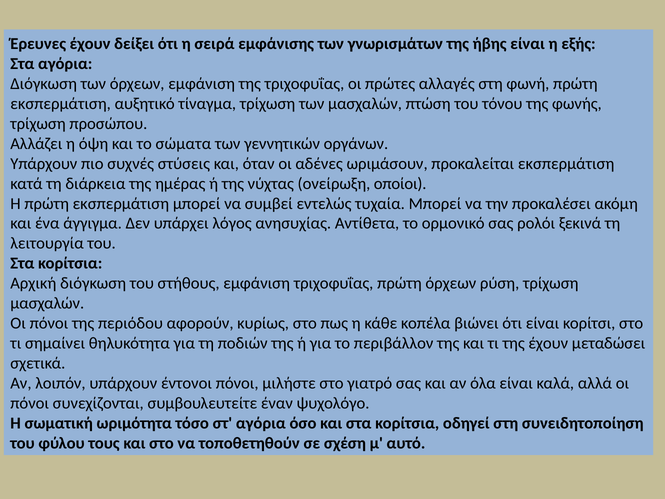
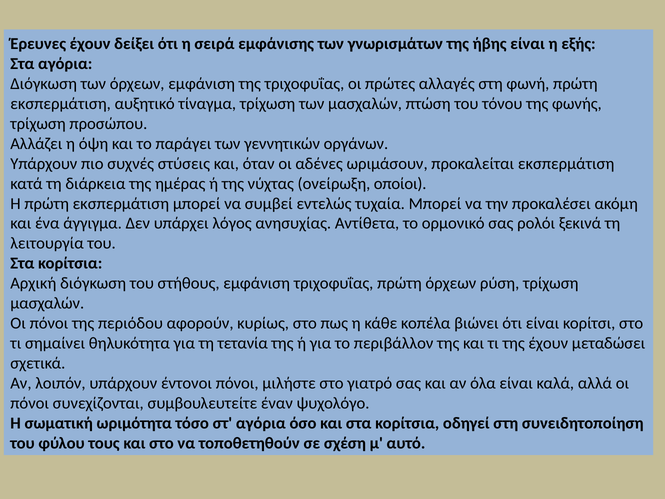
σώματα: σώματα -> παράγει (183, 144)
ποδιών: ποδιών -> τετανία (243, 343)
